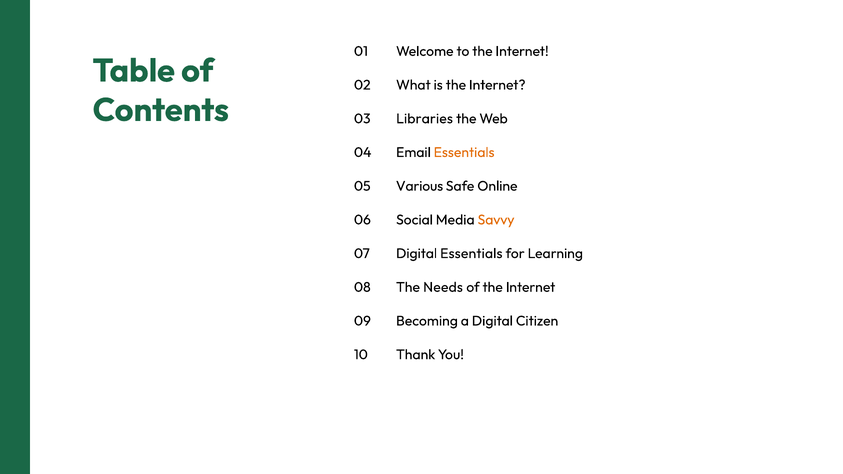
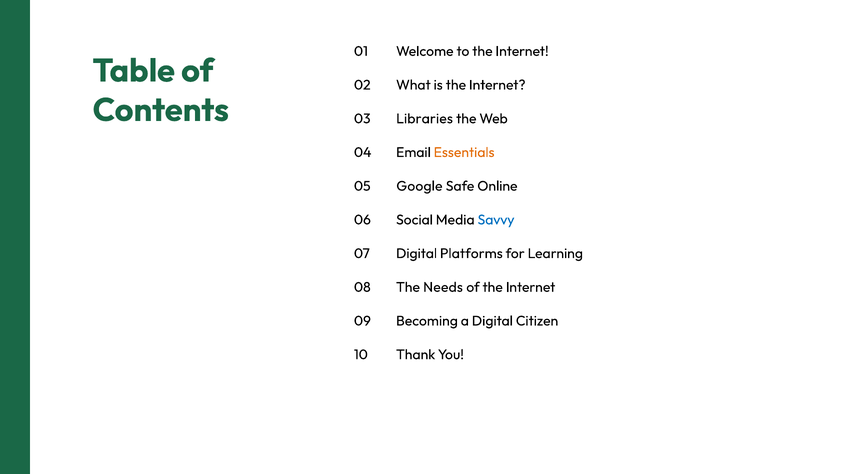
Various: Various -> Google (419, 186)
Savvy colour: orange -> blue (496, 220)
Digital Essentials: Essentials -> Platforms (471, 254)
